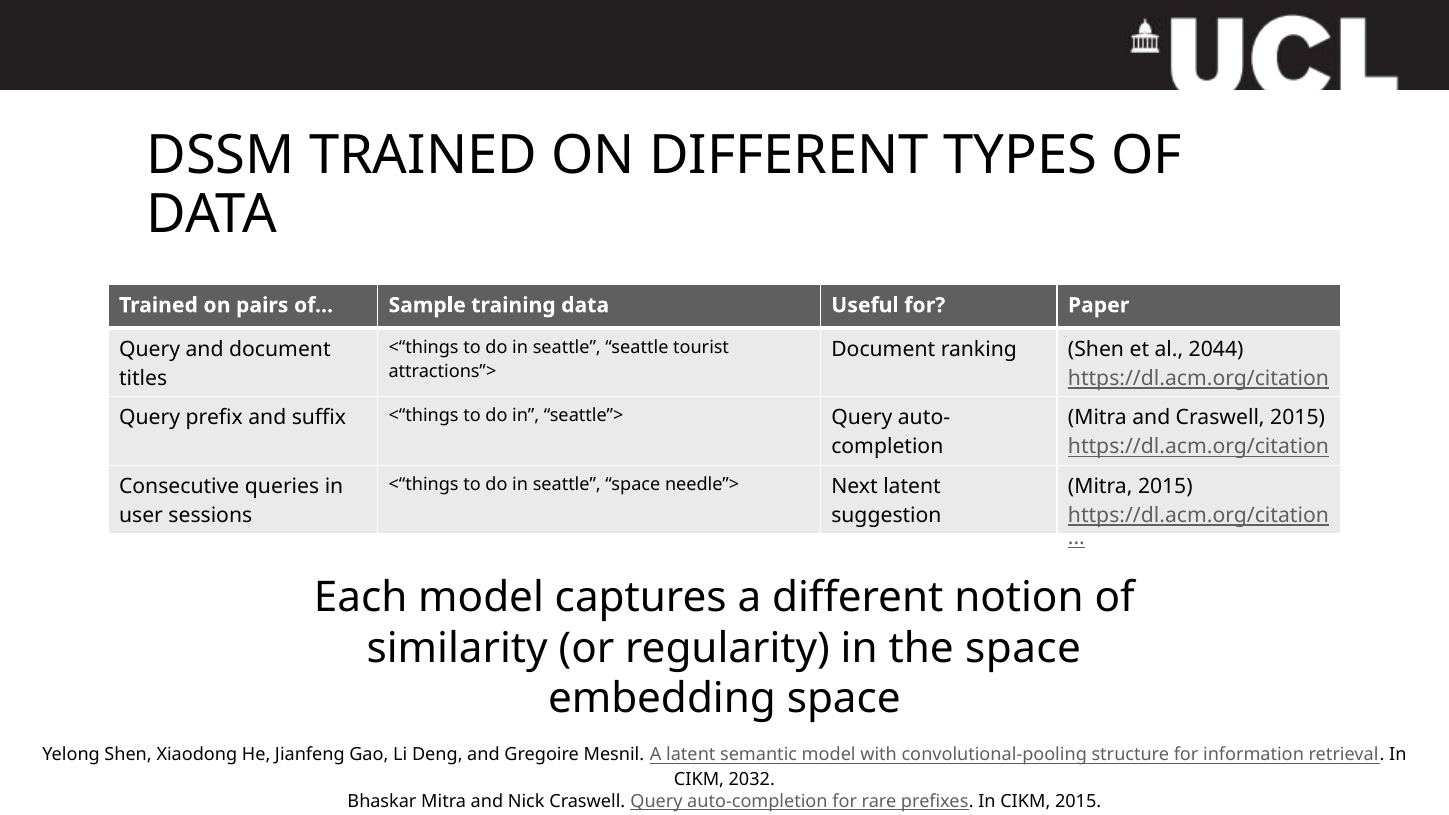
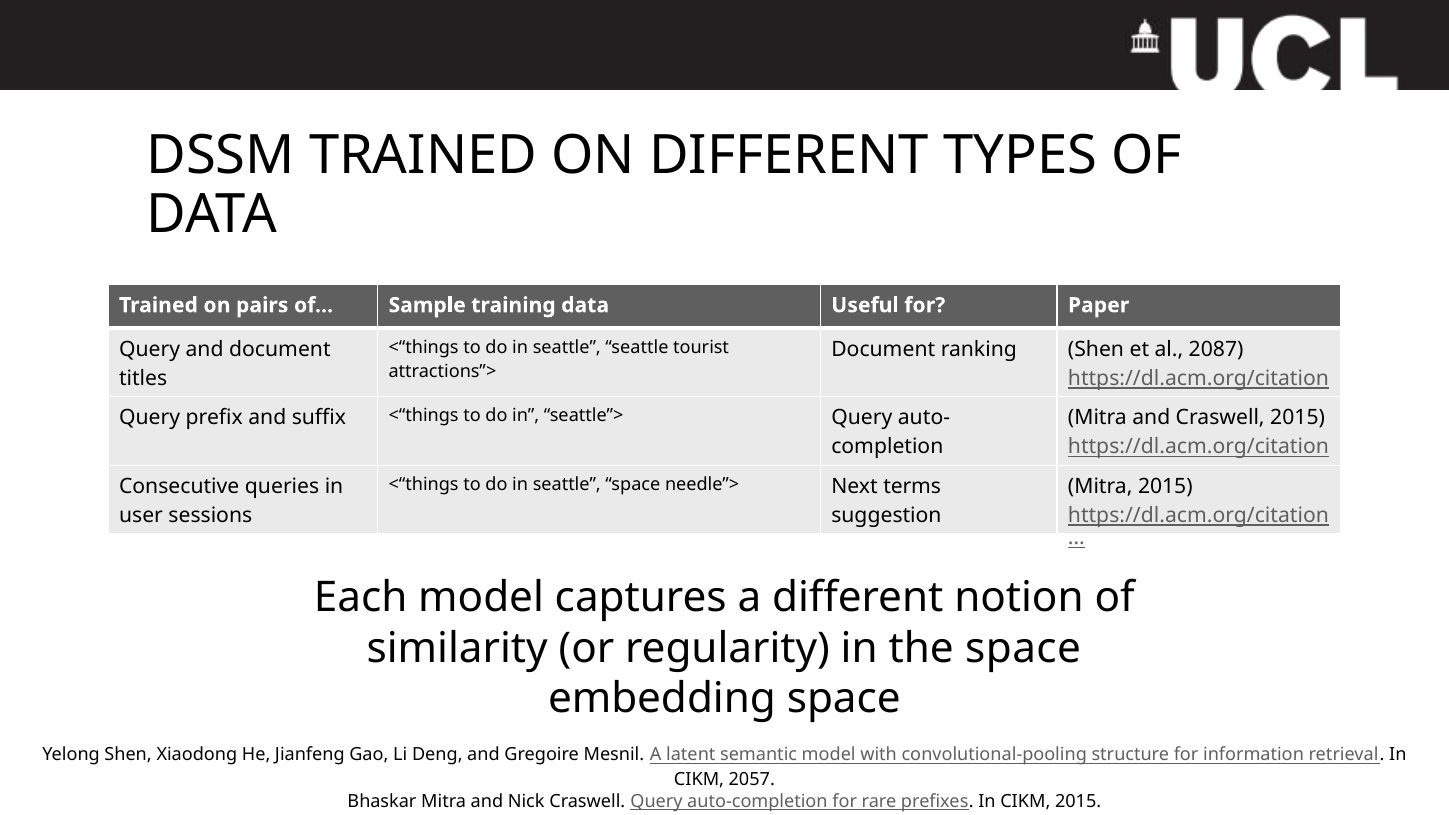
2044: 2044 -> 2087 (1216, 349)
Next latent: latent -> terms (912, 486)
2032: 2032 -> 2057 (752, 779)
